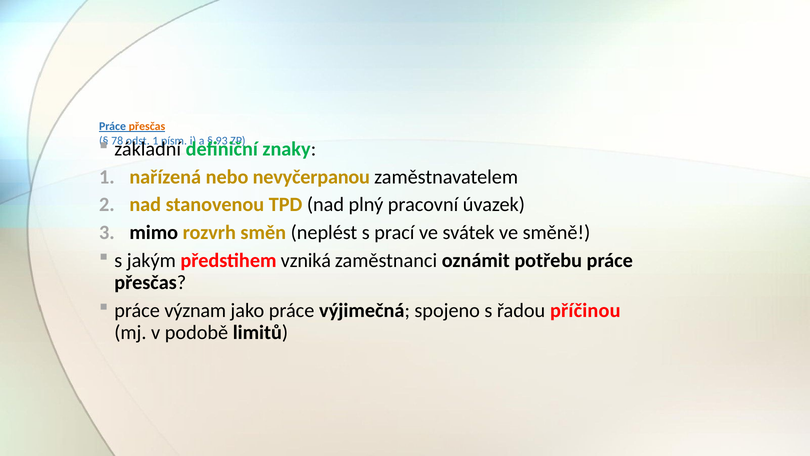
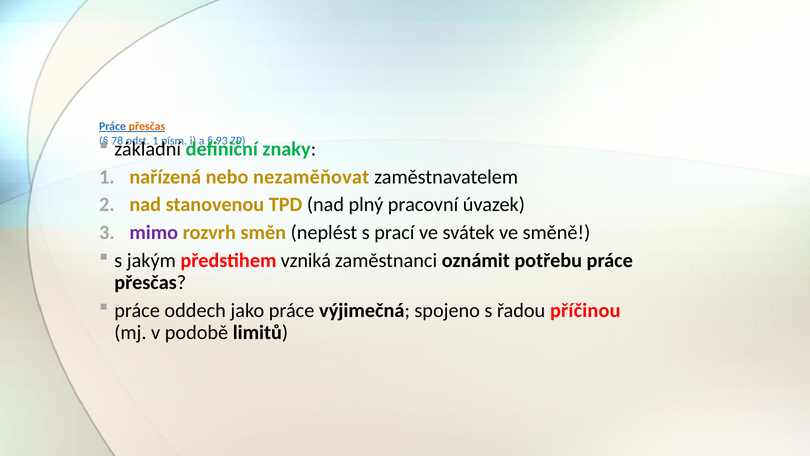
nevyčerpanou: nevyčerpanou -> nezaměňovat (311, 177)
mimo colour: black -> purple (154, 233)
význam: význam -> oddech (195, 310)
